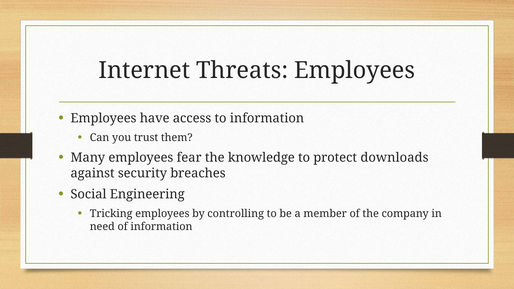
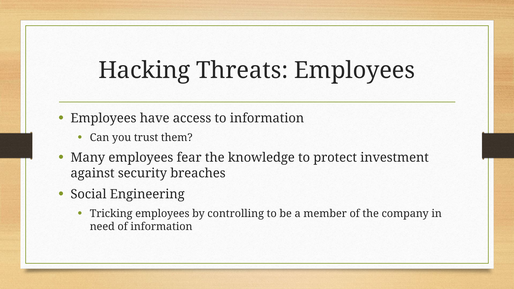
Internet: Internet -> Hacking (144, 71)
downloads: downloads -> investment (395, 158)
